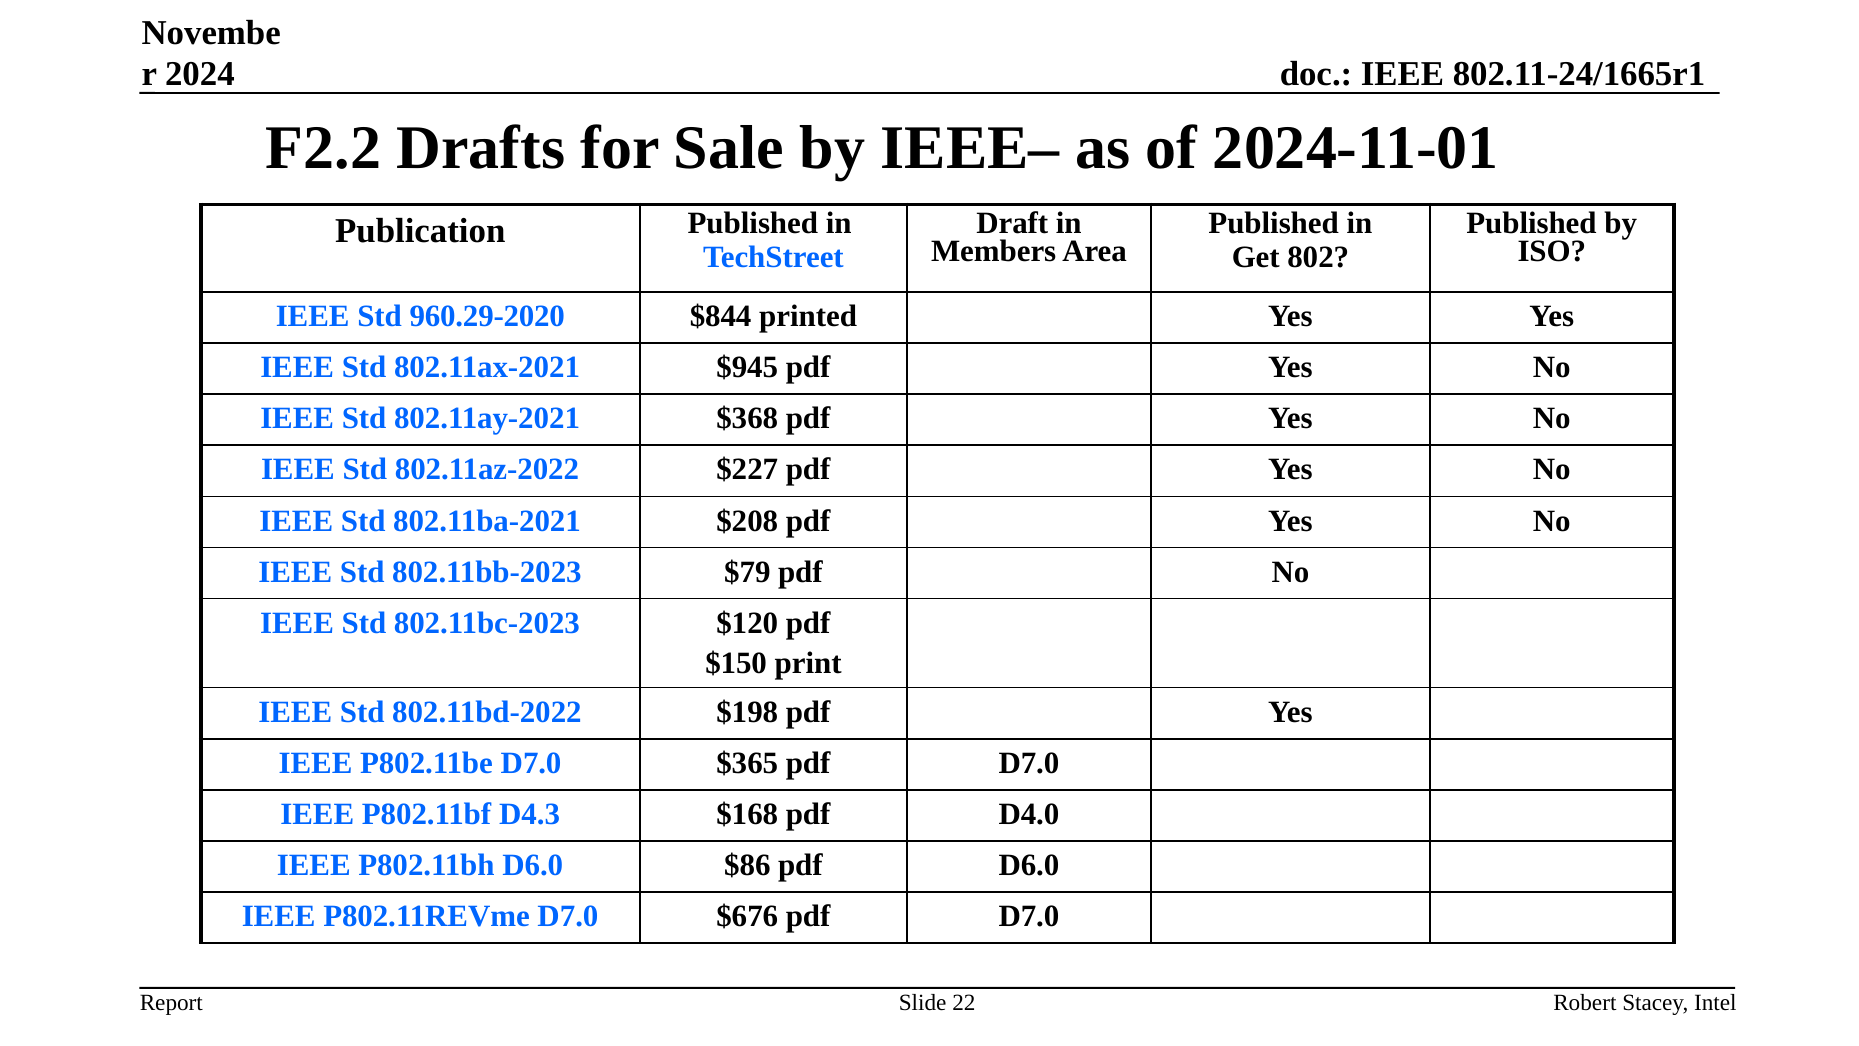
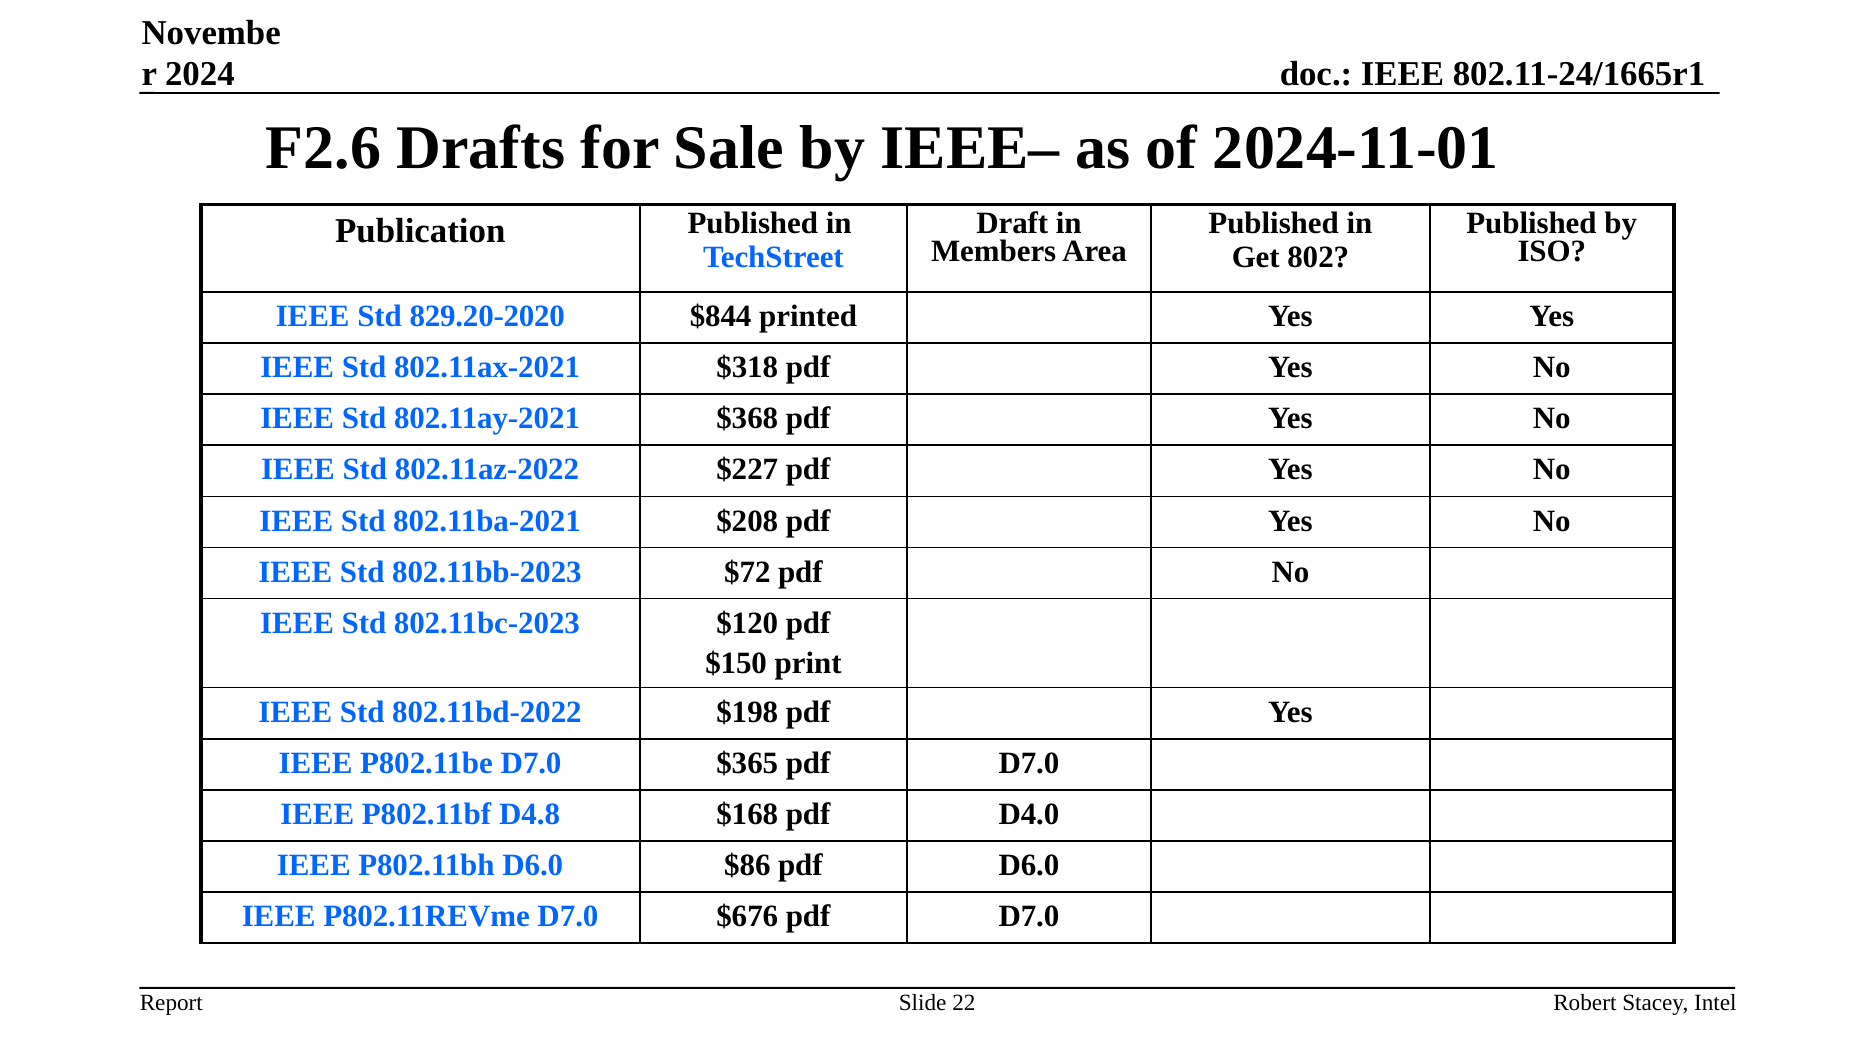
F2.2: F2.2 -> F2.6 (323, 148)
960.29-2020: 960.29-2020 -> 829.20-2020 (487, 316)
$945: $945 -> $318 (747, 367)
$79: $79 -> $72 (747, 572)
D4.3: D4.3 -> D4.8 (529, 814)
